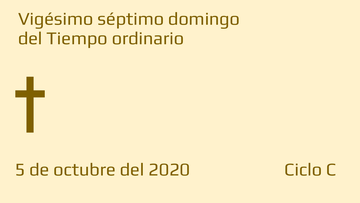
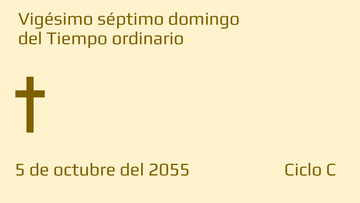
2020: 2020 -> 2055 (169, 169)
